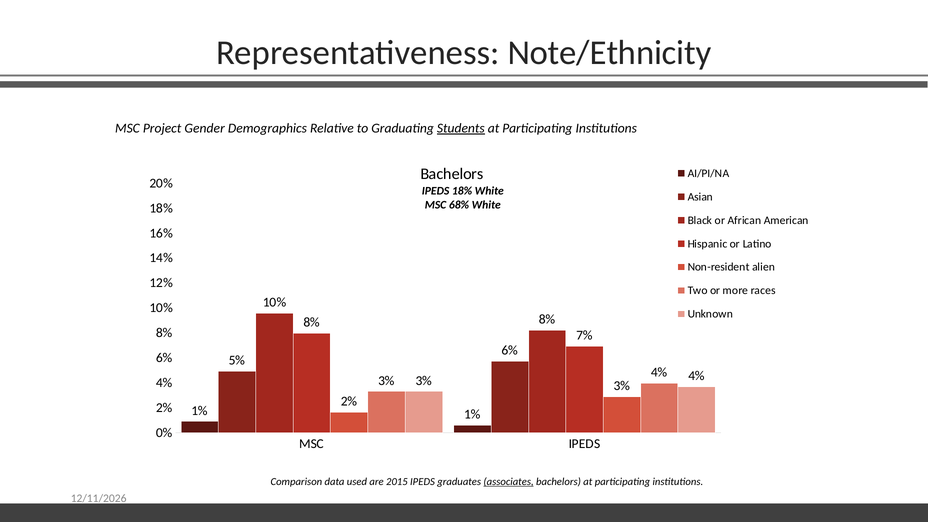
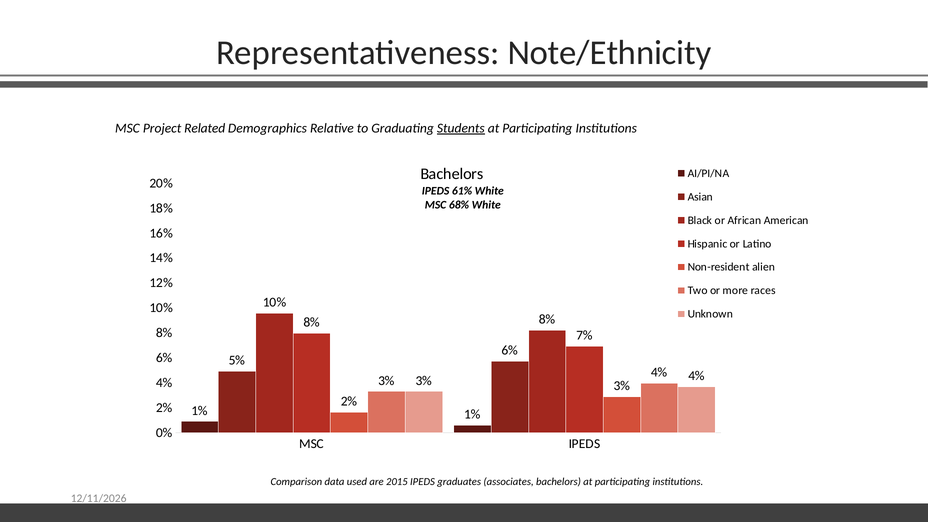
Gender: Gender -> Related (205, 128)
IPEDS 18%: 18% -> 61% (462, 191)
associates underline: present -> none (509, 482)
